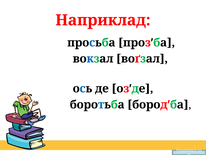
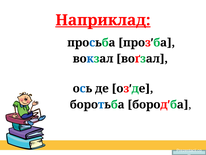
Наприклад underline: none -> present (103, 20)
